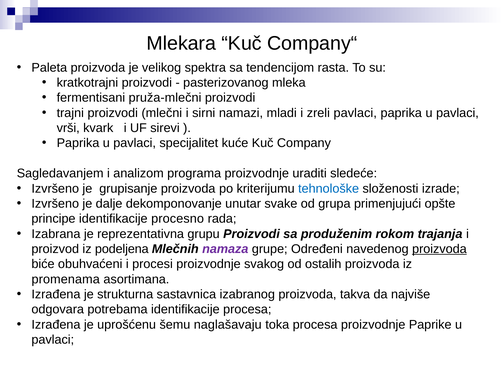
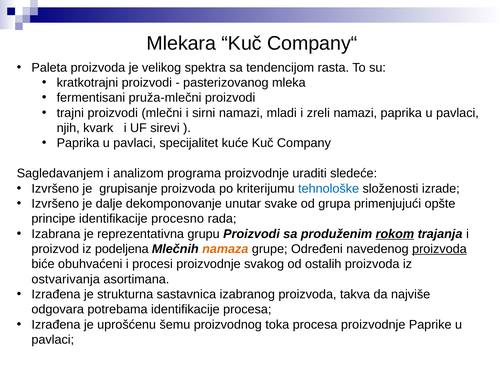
zreli pavlaci: pavlaci -> namazi (355, 113)
vrši: vrši -> njih (68, 128)
rokom underline: none -> present (395, 234)
namaza colour: purple -> orange (225, 249)
promenama: promenama -> ostvarivanja (66, 279)
naglašavaju: naglašavaju -> proizvodnog (228, 325)
